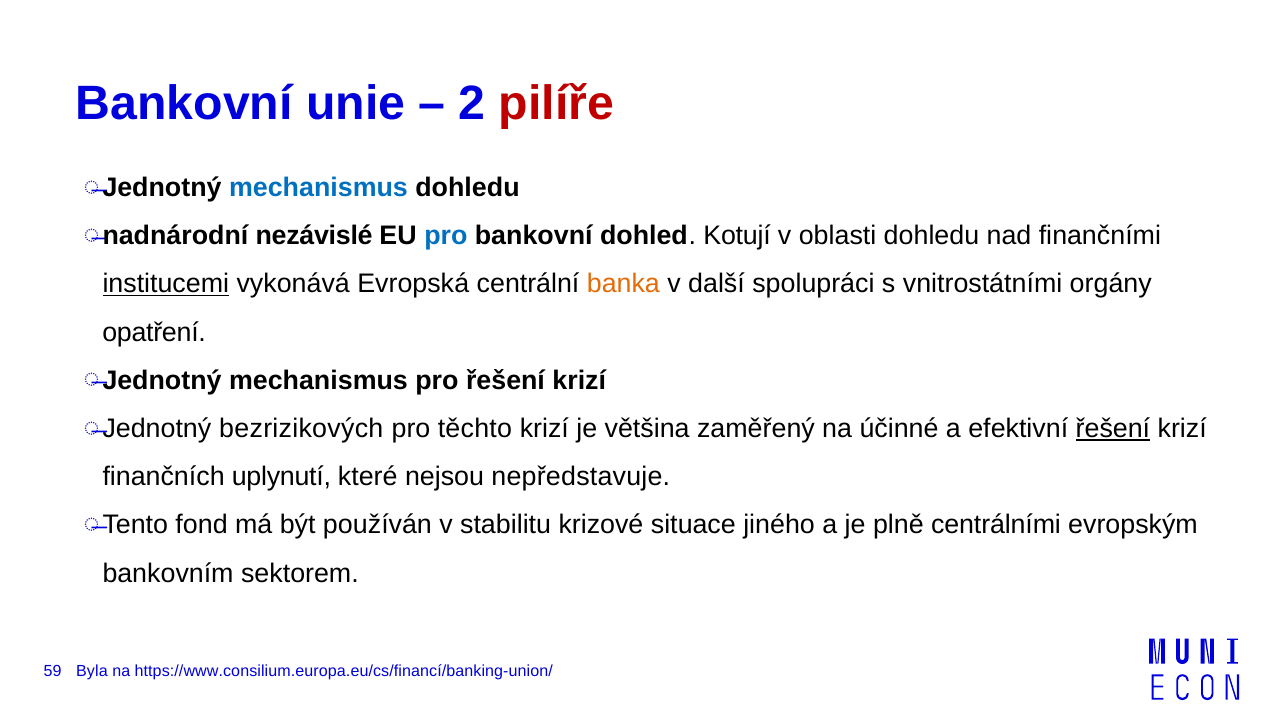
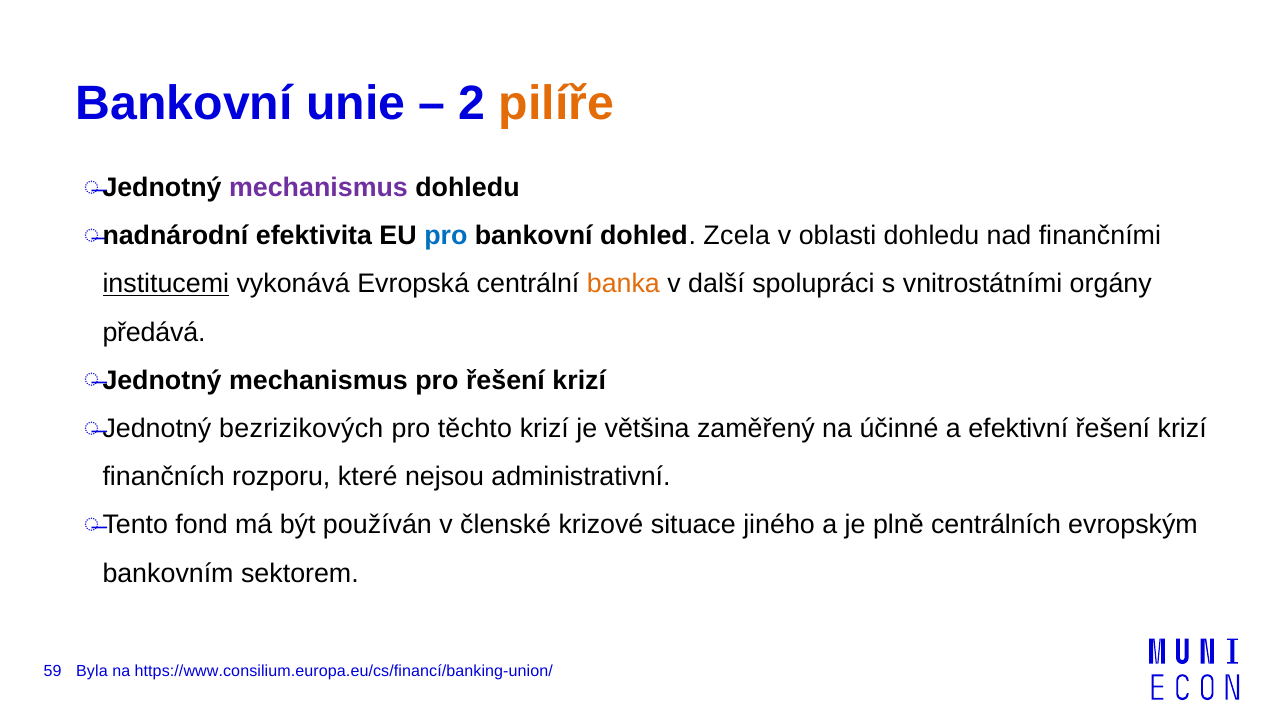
pilíře colour: red -> orange (556, 104)
mechanismus colour: blue -> purple (318, 188)
nezávislé: nezávislé -> efektivita (314, 236)
Kotují: Kotují -> Zcela (737, 236)
opatření: opatření -> předává (154, 333)
řešení underline: present -> none (1113, 429)
uplynutí: uplynutí -> rozporu (281, 477)
nepředstavuje: nepředstavuje -> administrativní (581, 477)
stabilitu: stabilitu -> členské (506, 525)
centrálními: centrálními -> centrálních (996, 525)
